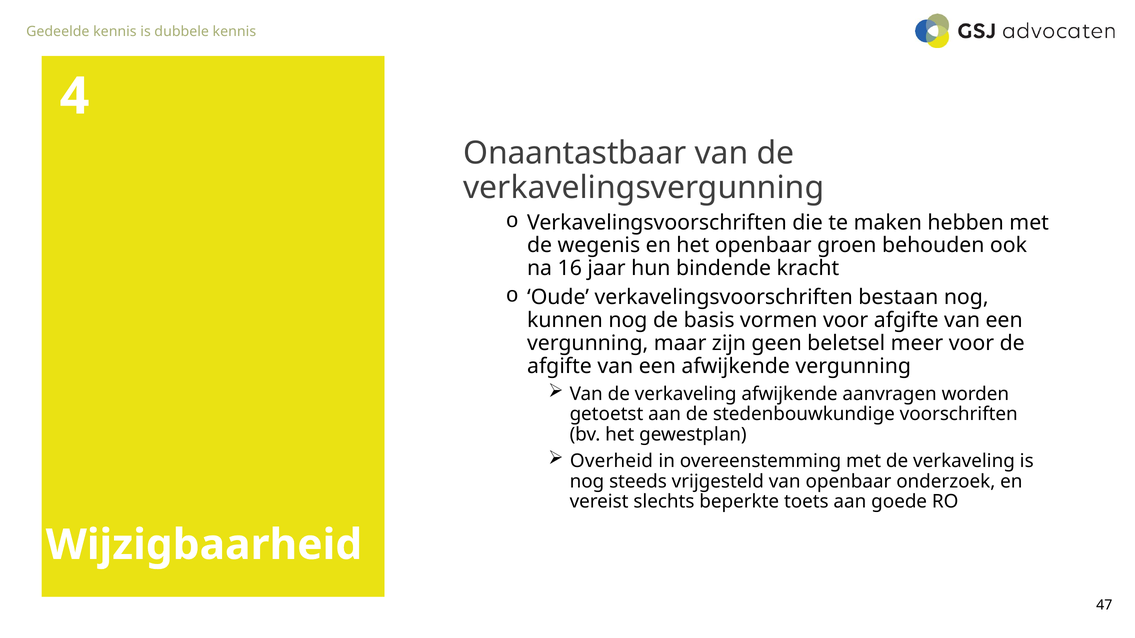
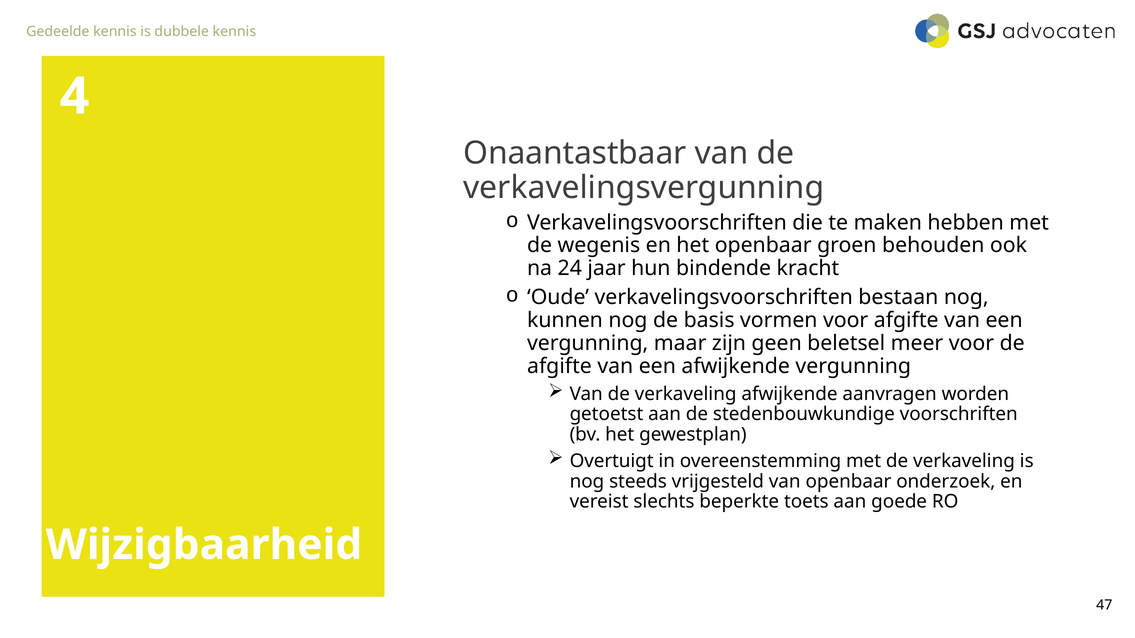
16: 16 -> 24 (570, 269)
Overheid: Overheid -> Overtuigt (612, 461)
